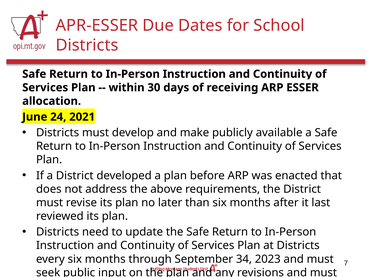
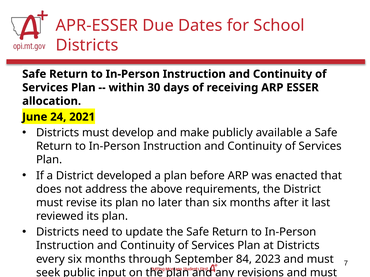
34: 34 -> 84 (244, 260)
